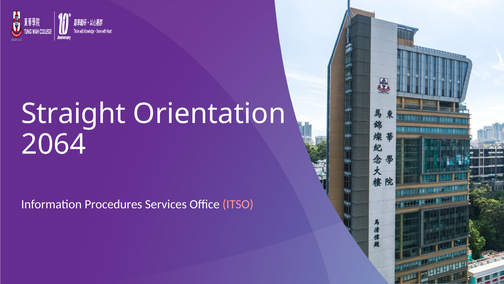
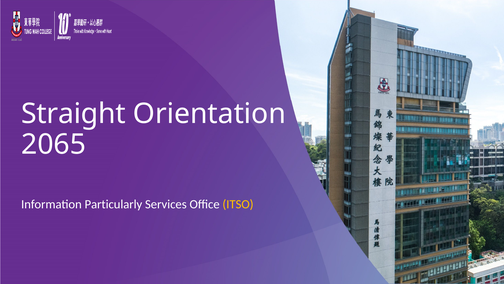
2064: 2064 -> 2065 (54, 144)
Procedures: Procedures -> Particularly (113, 204)
ITSO colour: pink -> yellow (238, 204)
